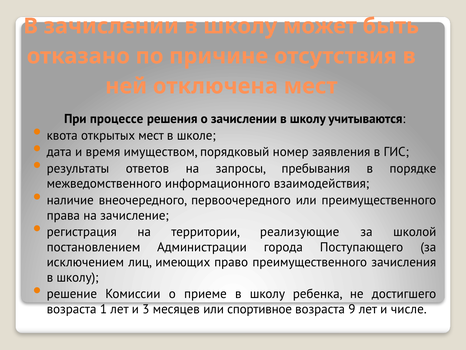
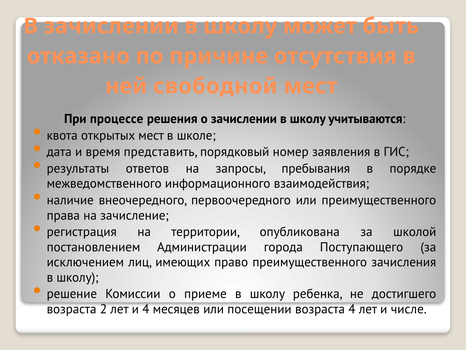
отключена: отключена -> свободной (215, 86)
имуществом: имуществом -> представить (161, 152)
реализующие: реализующие -> опубликована (300, 232)
1: 1 -> 2 (103, 309)
и 3: 3 -> 4 (146, 309)
спортивное: спортивное -> посещении (259, 309)
возраста 9: 9 -> 4 (352, 309)
